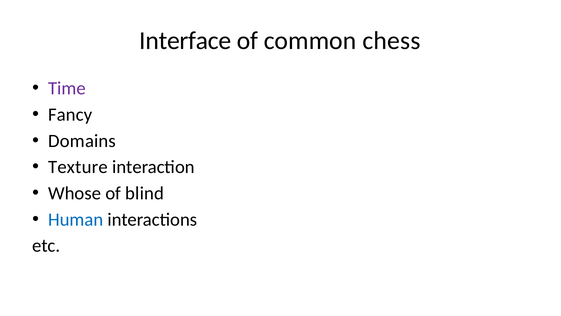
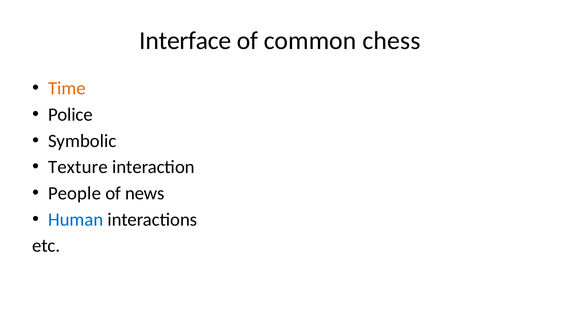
Time colour: purple -> orange (67, 88)
Fancy: Fancy -> Police (70, 114)
Domains: Domains -> Symbolic (82, 141)
Whose: Whose -> People (75, 193)
blind: blind -> news (145, 193)
